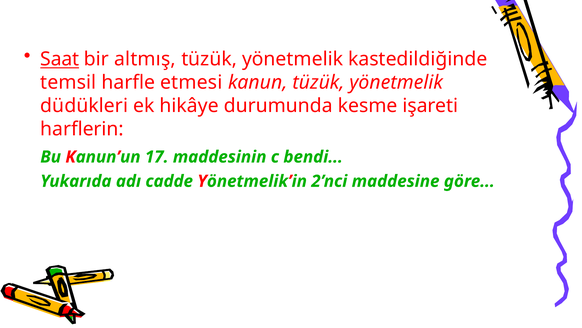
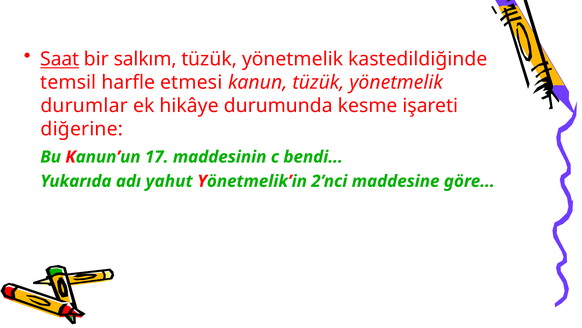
altmış: altmış -> salkım (145, 59)
düdükleri: düdükleri -> durumlar (84, 105)
harflerin: harflerin -> diğerine (82, 129)
cadde: cadde -> yahut (169, 181)
